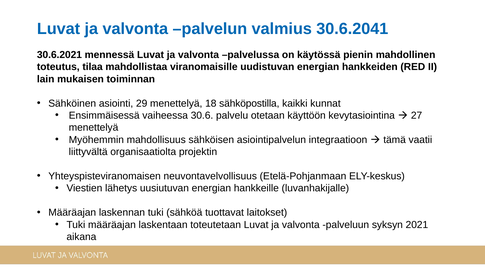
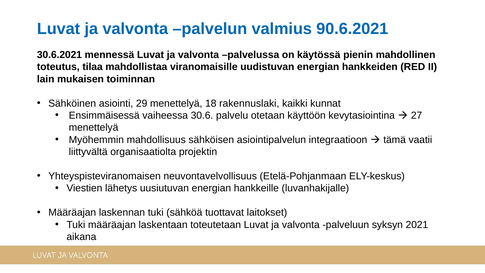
30.6.2041: 30.6.2041 -> 90.6.2021 (352, 29)
sähköpostilla: sähköpostilla -> rakennuslaki (249, 103)
